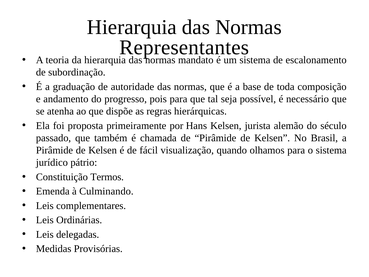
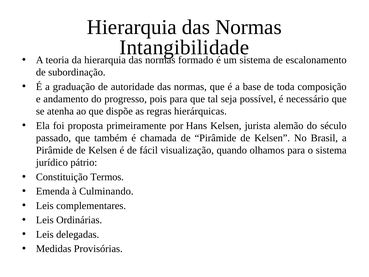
Representantes: Representantes -> Intangibilidade (184, 47)
mandato: mandato -> formado (196, 60)
